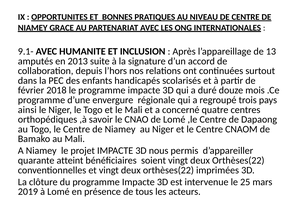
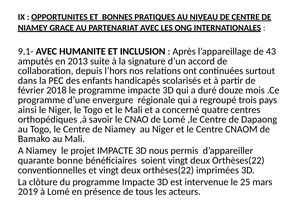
13: 13 -> 43 (271, 51)
atteint: atteint -> bonne (70, 160)
